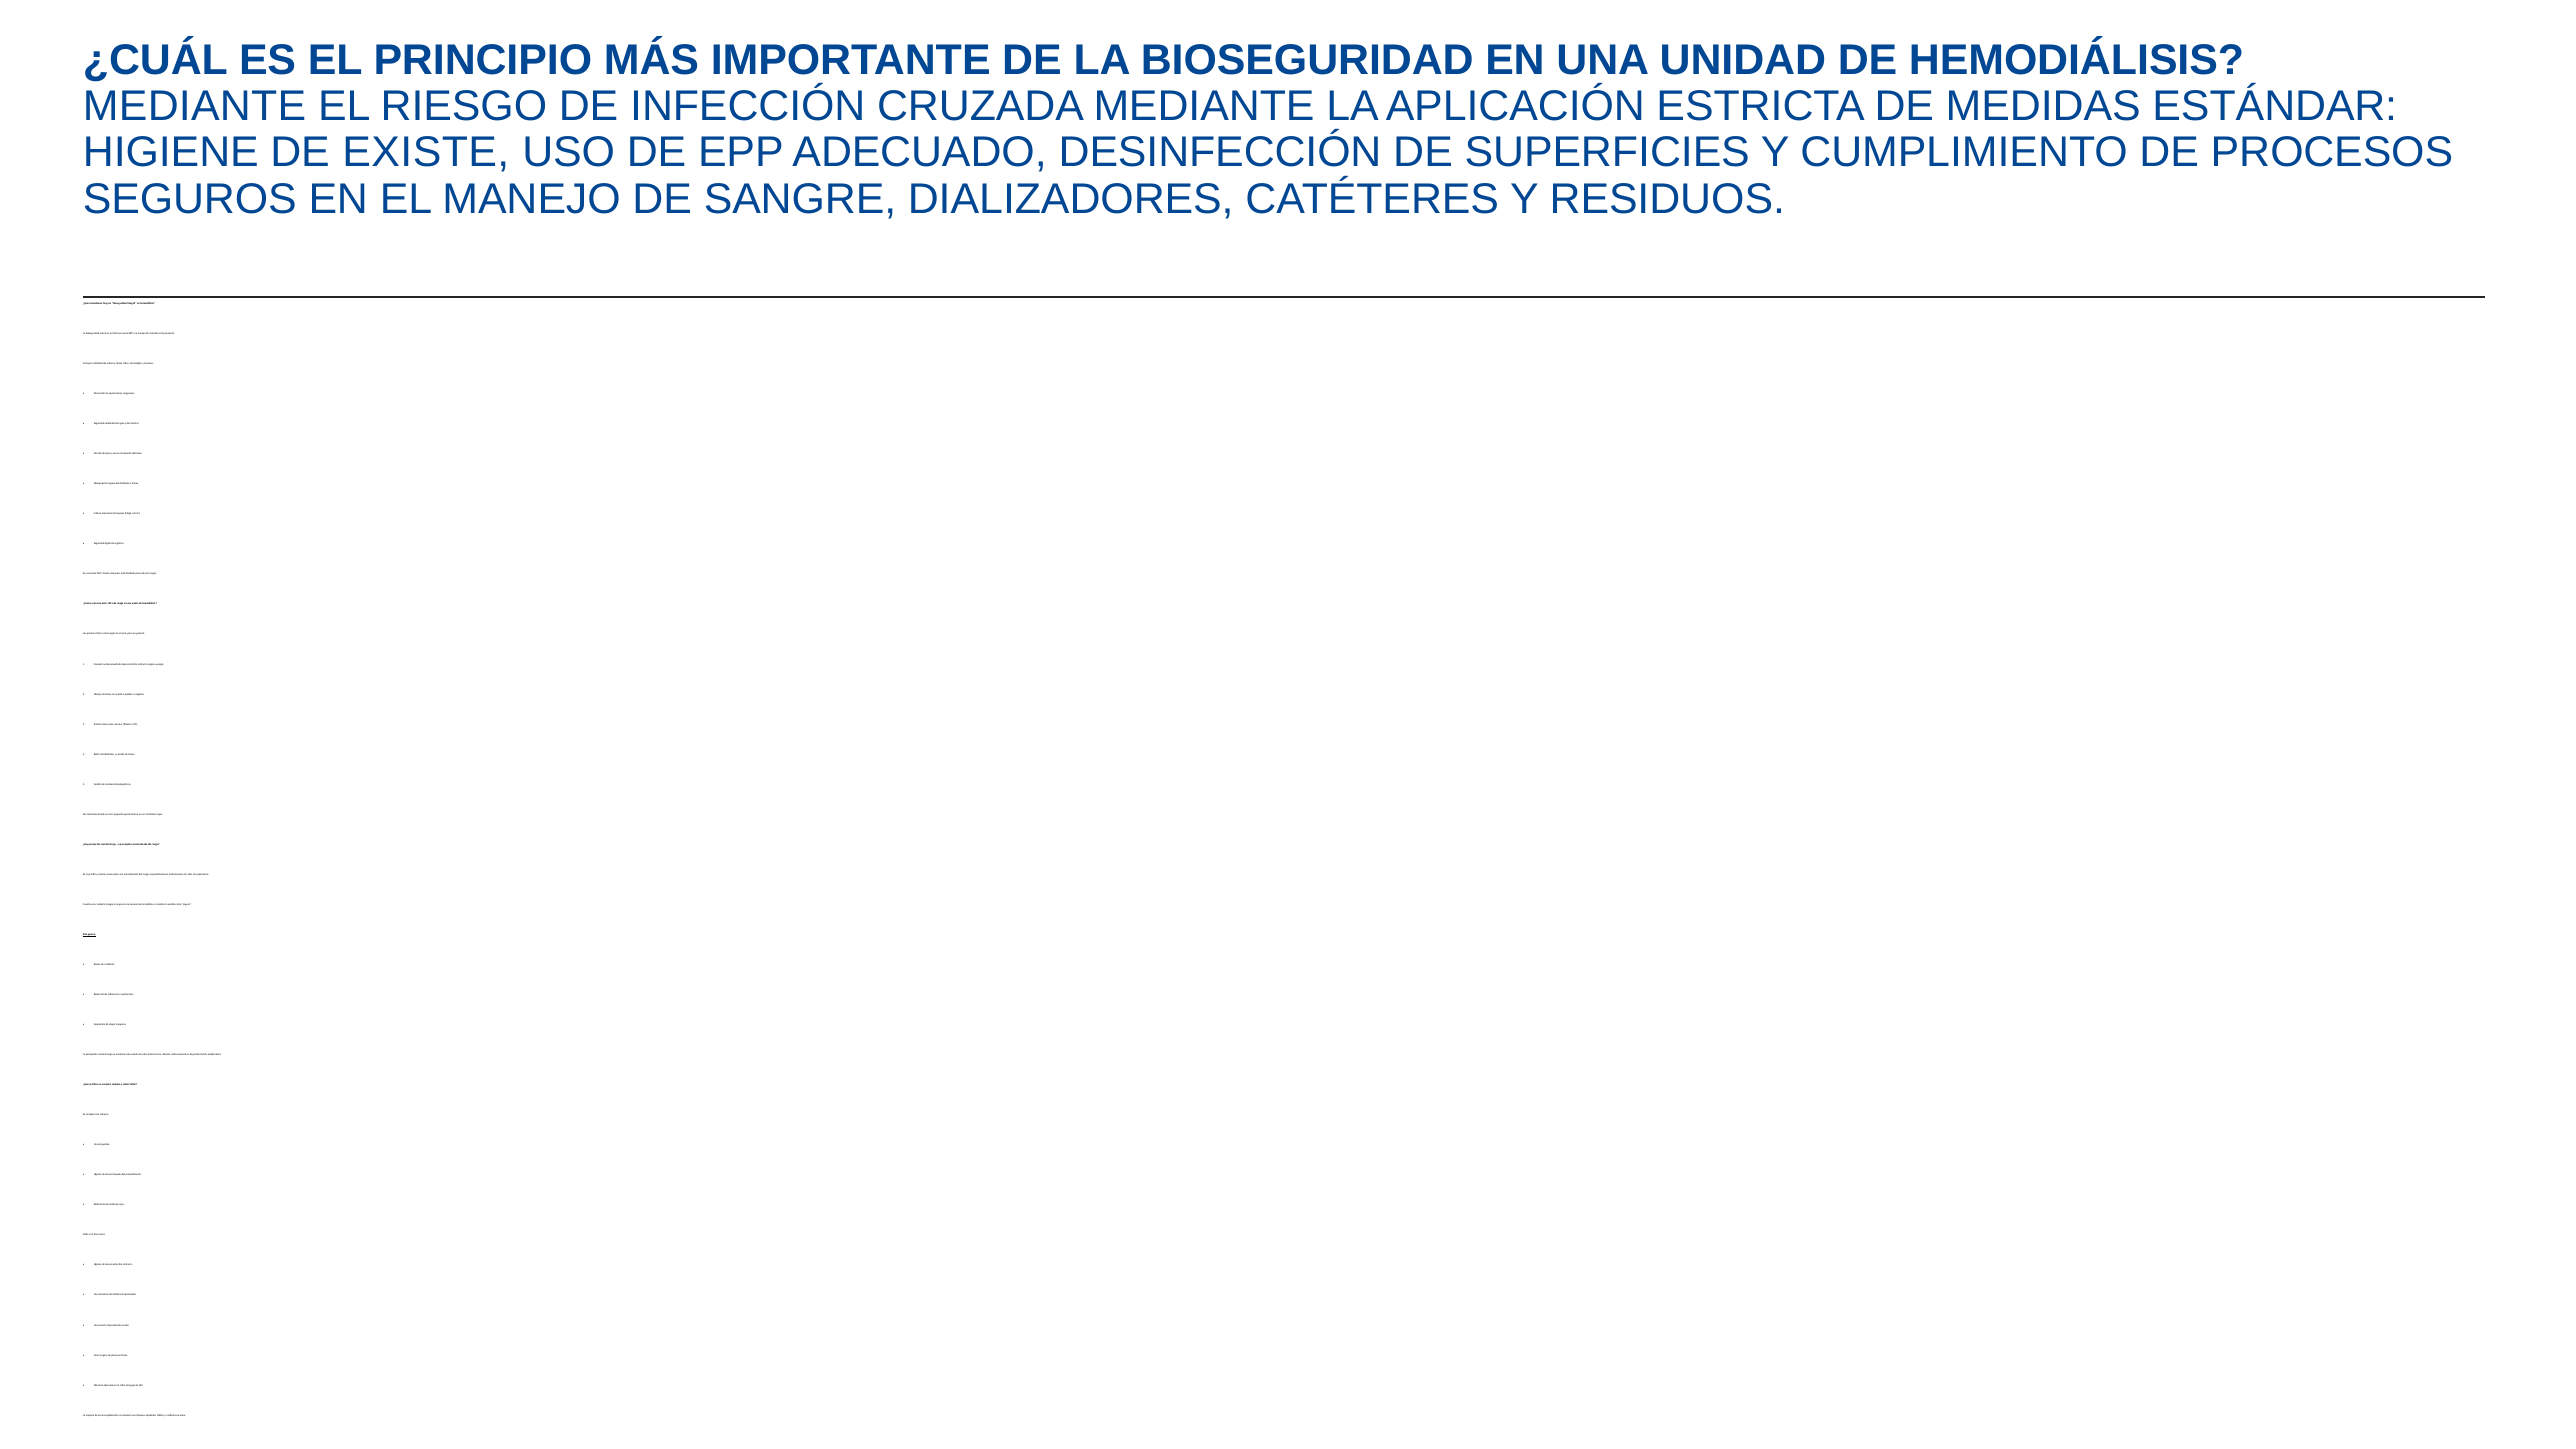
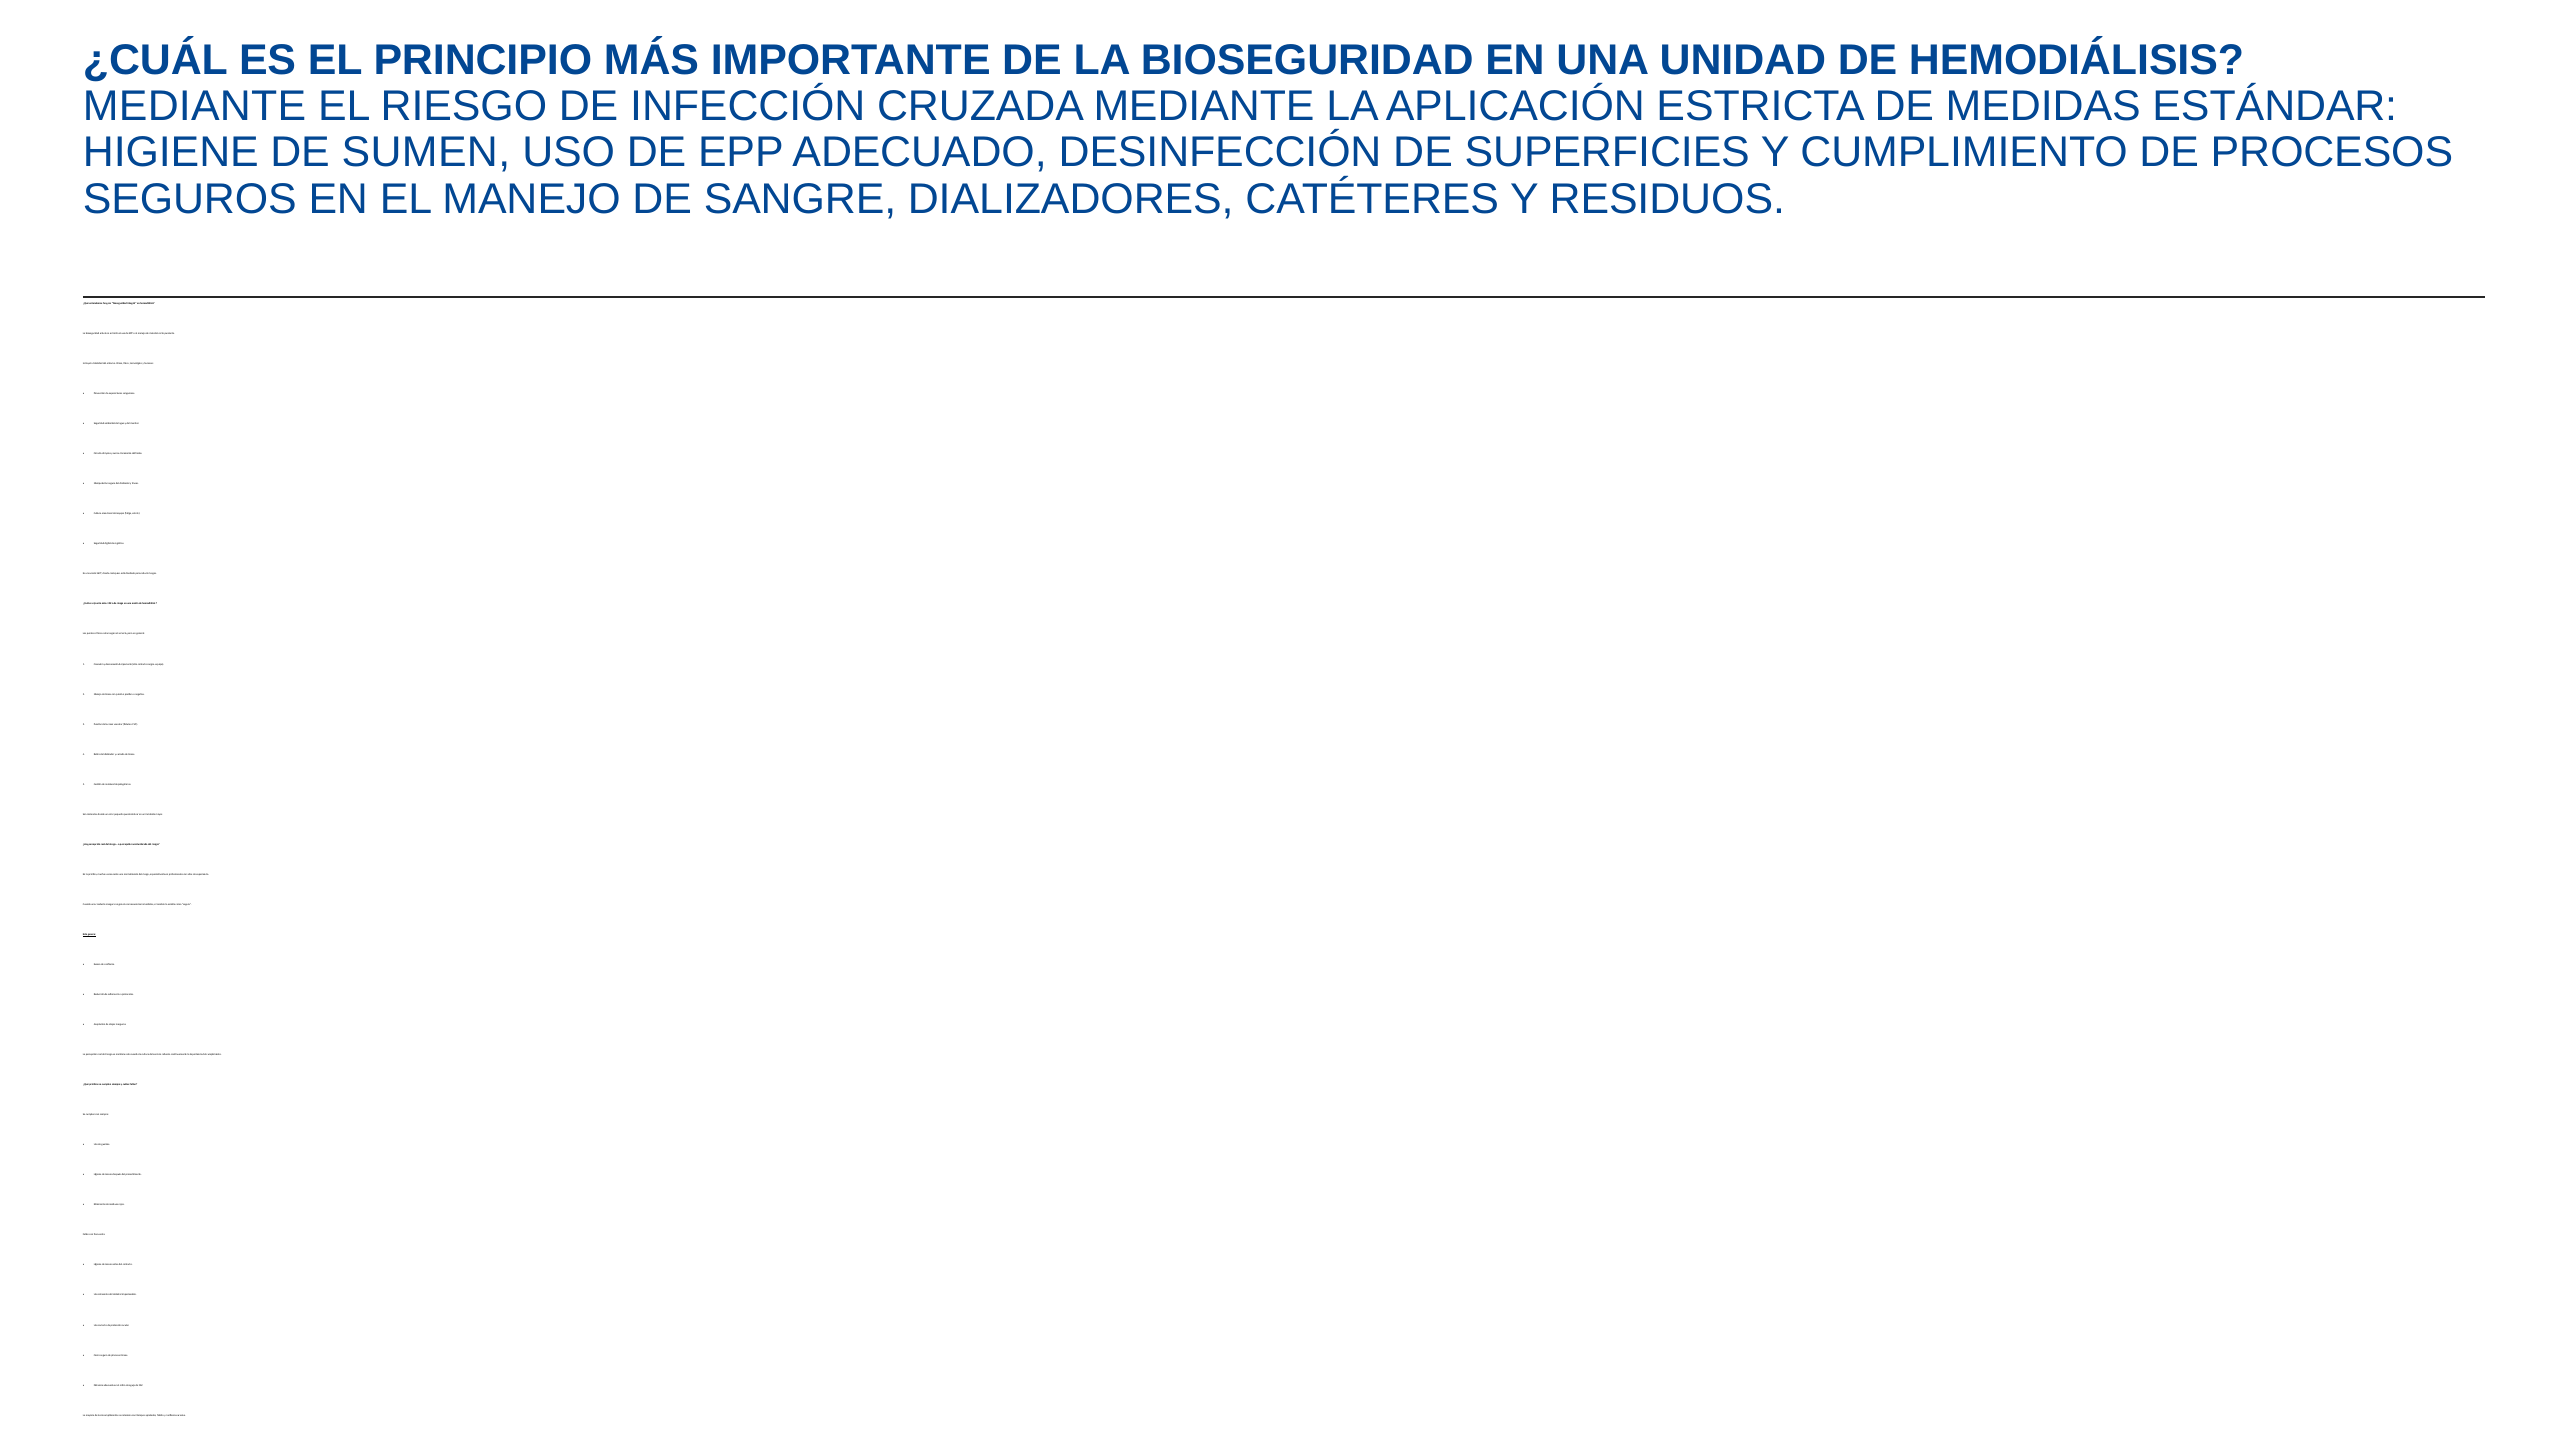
DE EXISTE: EXISTE -> SUMEN (426, 153)
